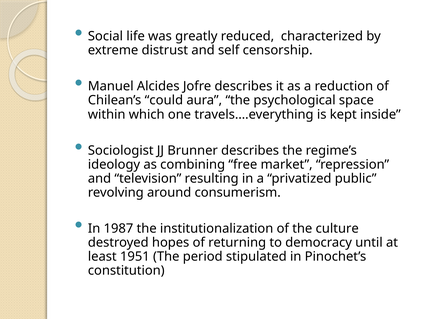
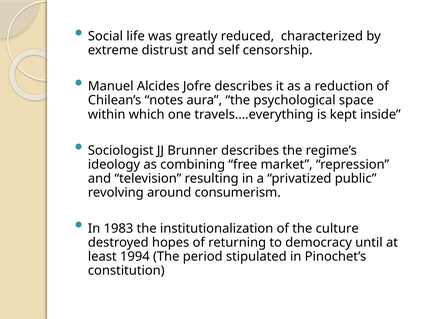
could: could -> notes (164, 100)
1987: 1987 -> 1983 (118, 228)
1951: 1951 -> 1994 (135, 256)
